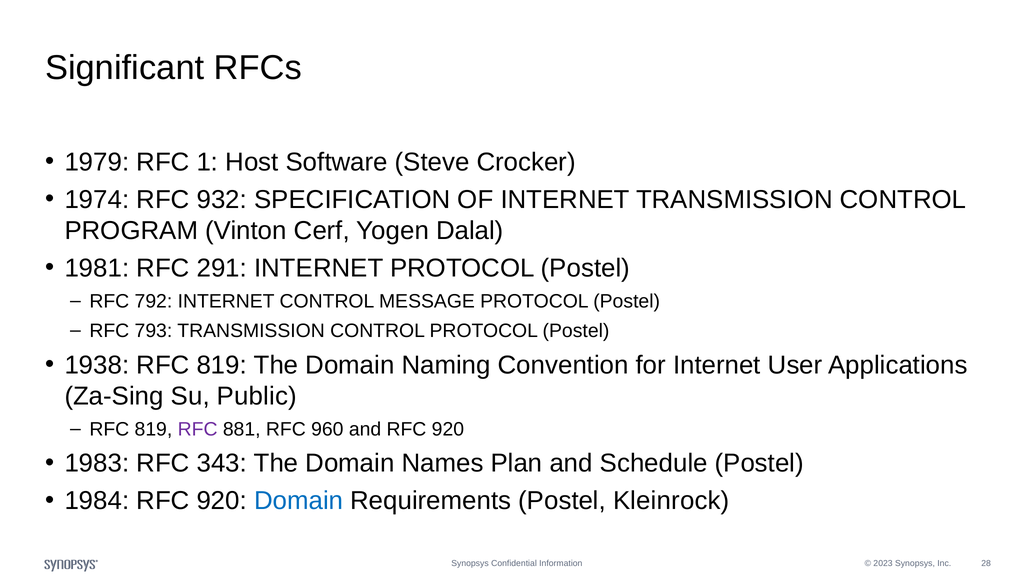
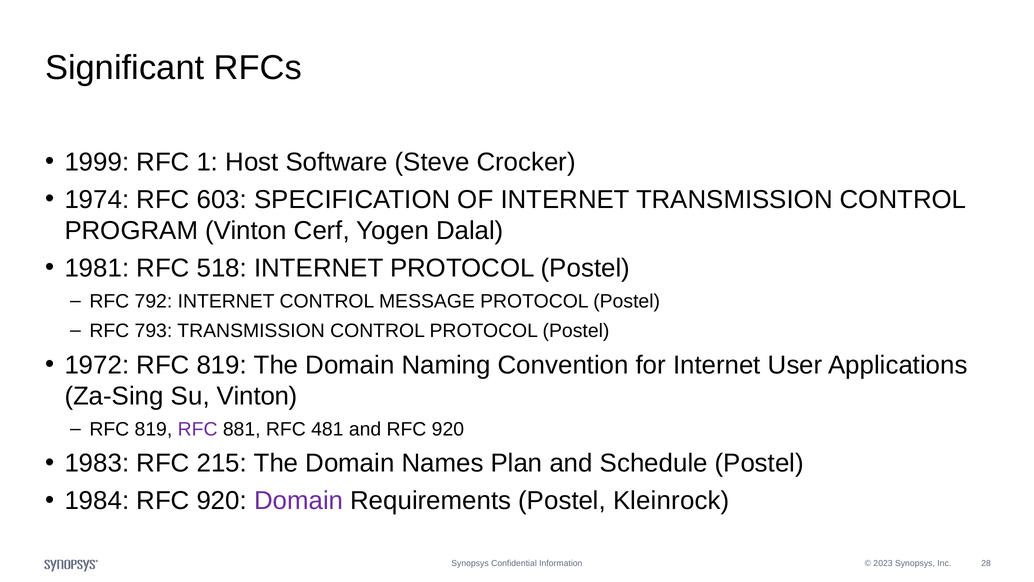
1979: 1979 -> 1999 (97, 162)
932: 932 -> 603 (222, 199)
291: 291 -> 518 (222, 268)
1938: 1938 -> 1972 (97, 365)
Su Public: Public -> Vinton (257, 396)
960: 960 -> 481 (327, 429)
343: 343 -> 215 (222, 463)
Domain colour: blue -> purple (299, 501)
